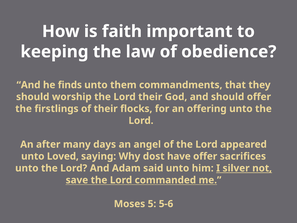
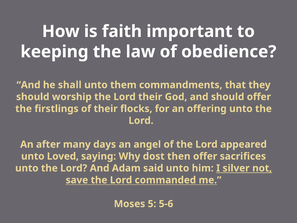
finds: finds -> shall (70, 85)
have: have -> then (179, 156)
